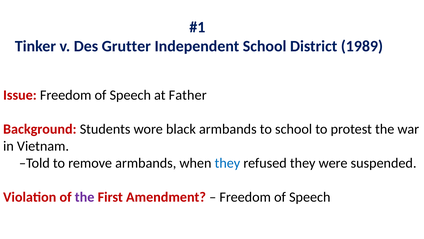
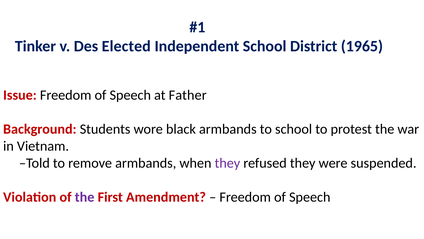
Grutter: Grutter -> Elected (126, 46)
1989: 1989 -> 1965 (362, 46)
they colour: blue -> purple (227, 163)
